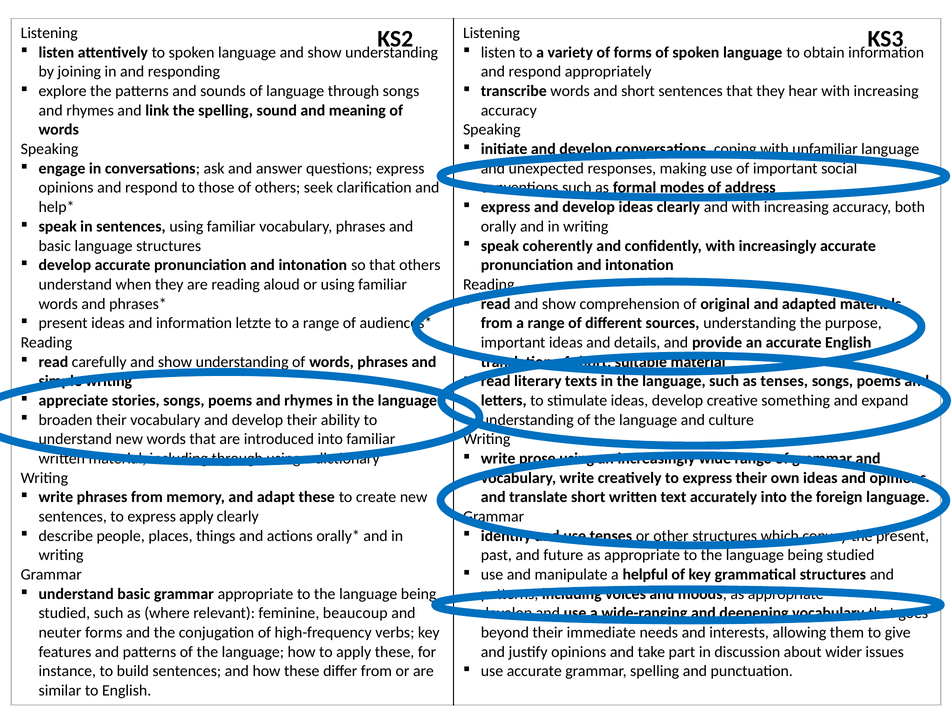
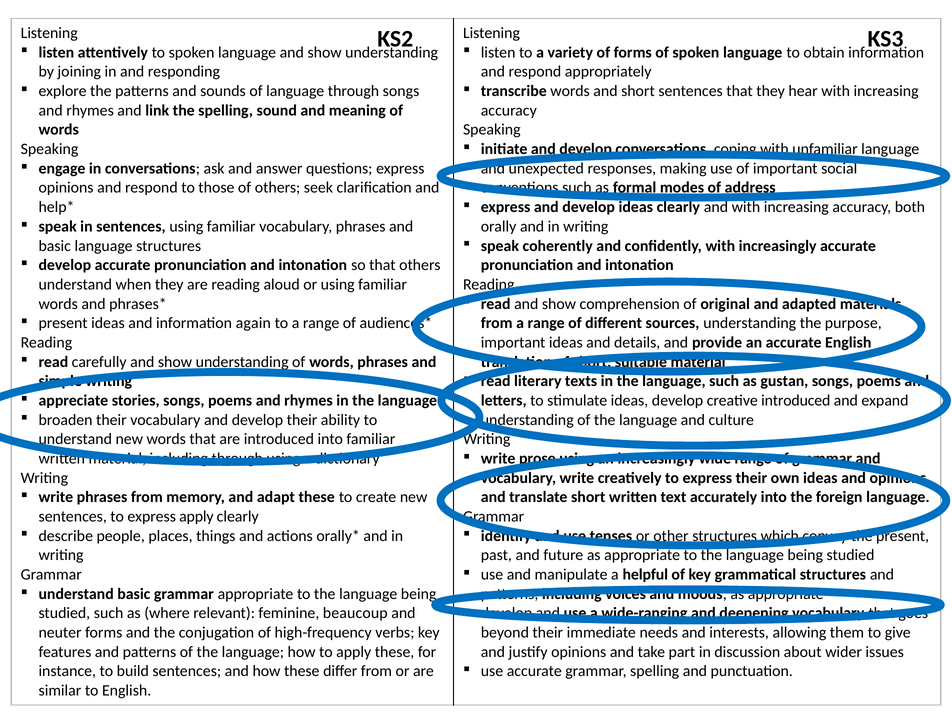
letzte: letzte -> again (253, 323)
as tenses: tenses -> gustan (784, 381)
creative something: something -> introduced (796, 400)
